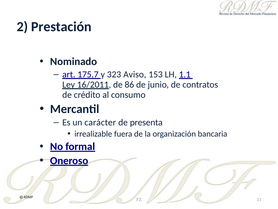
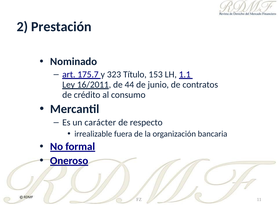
Aviso: Aviso -> Título (135, 74)
86: 86 -> 44 (129, 84)
presenta: presenta -> respecto (146, 122)
